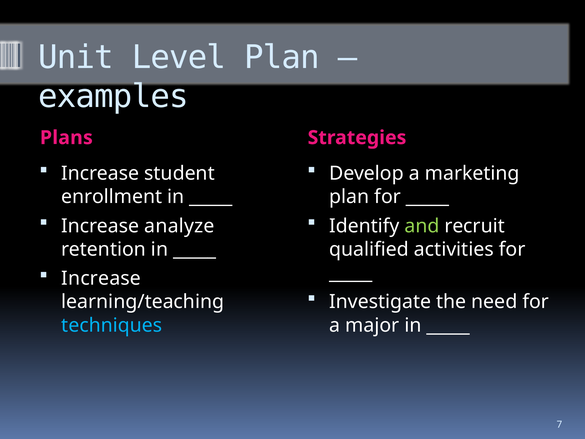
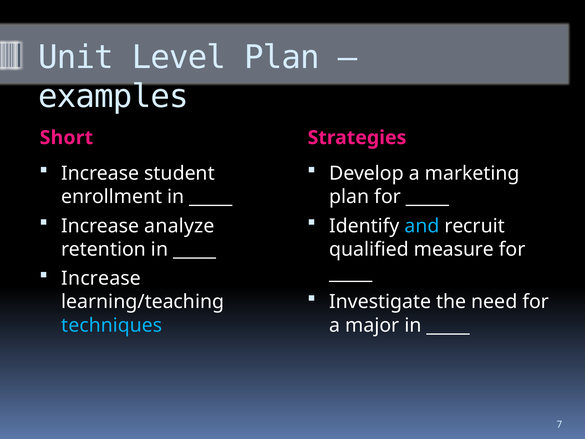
Plans: Plans -> Short (66, 138)
and colour: light green -> light blue (422, 226)
activities: activities -> measure (454, 249)
